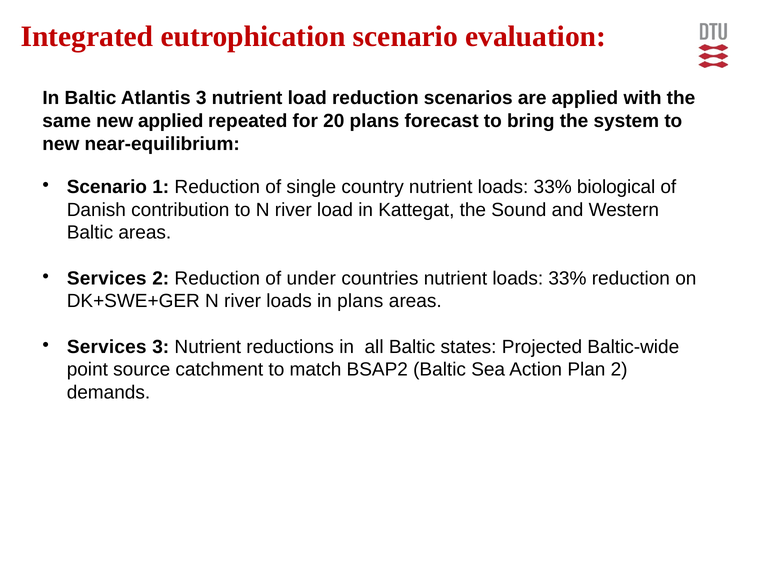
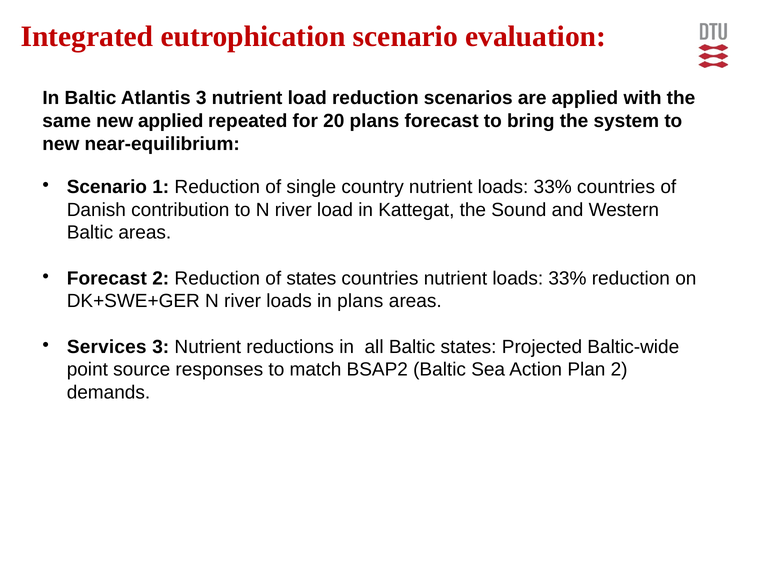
33% biological: biological -> countries (616, 187)
Services: Services -> Forecast (107, 278)
of under: under -> states (311, 278)
catchment: catchment -> responses (219, 370)
